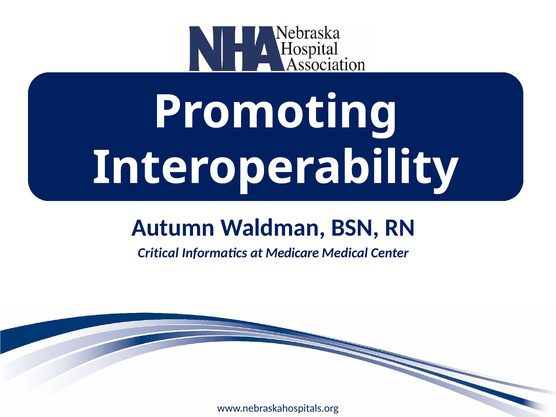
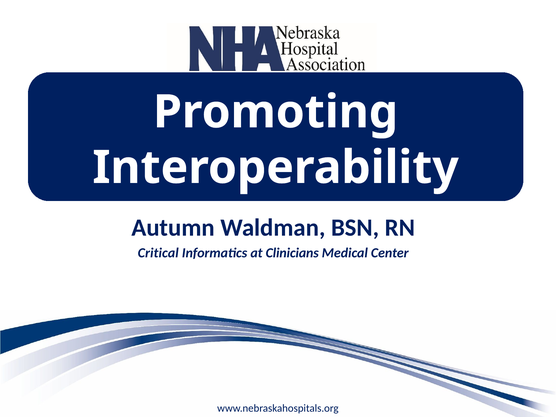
Medicare: Medicare -> Clinicians (292, 253)
